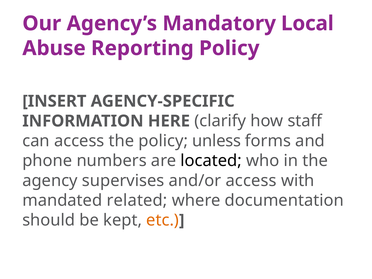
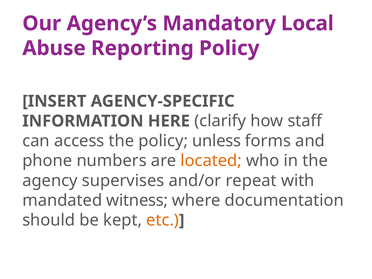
located colour: black -> orange (211, 161)
and/or access: access -> repeat (251, 181)
related: related -> witness (137, 200)
